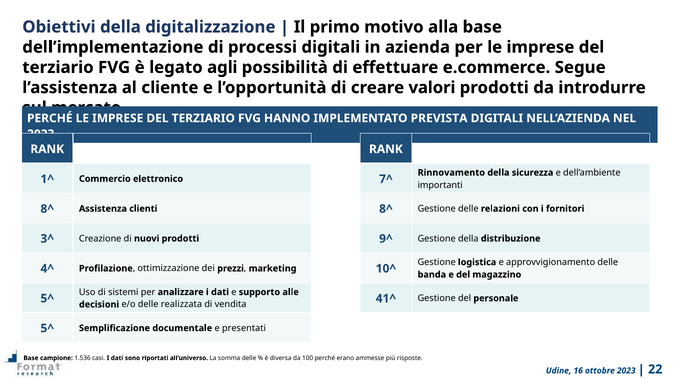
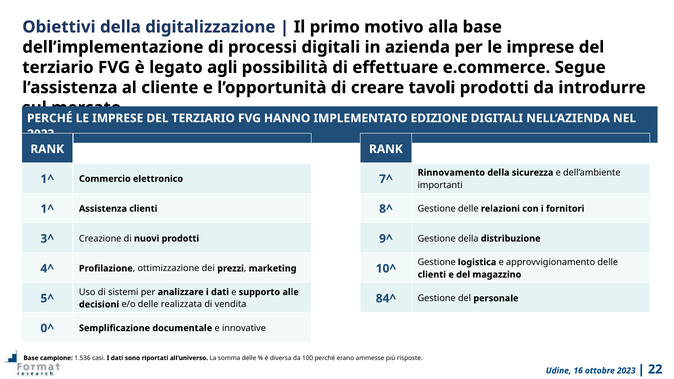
valori: valori -> tavoli (432, 88)
PREVISTA: PREVISTA -> EDIZIONE (439, 118)
8^: 8^ -> 1^ (47, 209)
banda: banda -> clienti (432, 275)
41^: 41^ -> 84^ (386, 299)
5^: 5^ -> 0^ (47, 328)
presentati: presentati -> innovative (244, 328)
